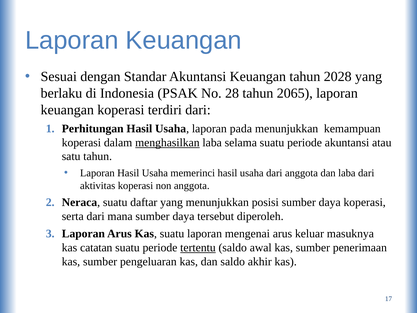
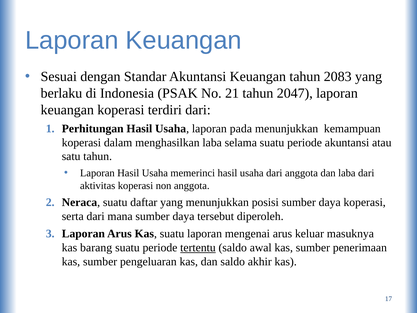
2028: 2028 -> 2083 (338, 77)
28: 28 -> 21 (232, 93)
2065: 2065 -> 2047 (295, 93)
menghasilkan underline: present -> none (167, 142)
catatan: catatan -> barang (96, 247)
